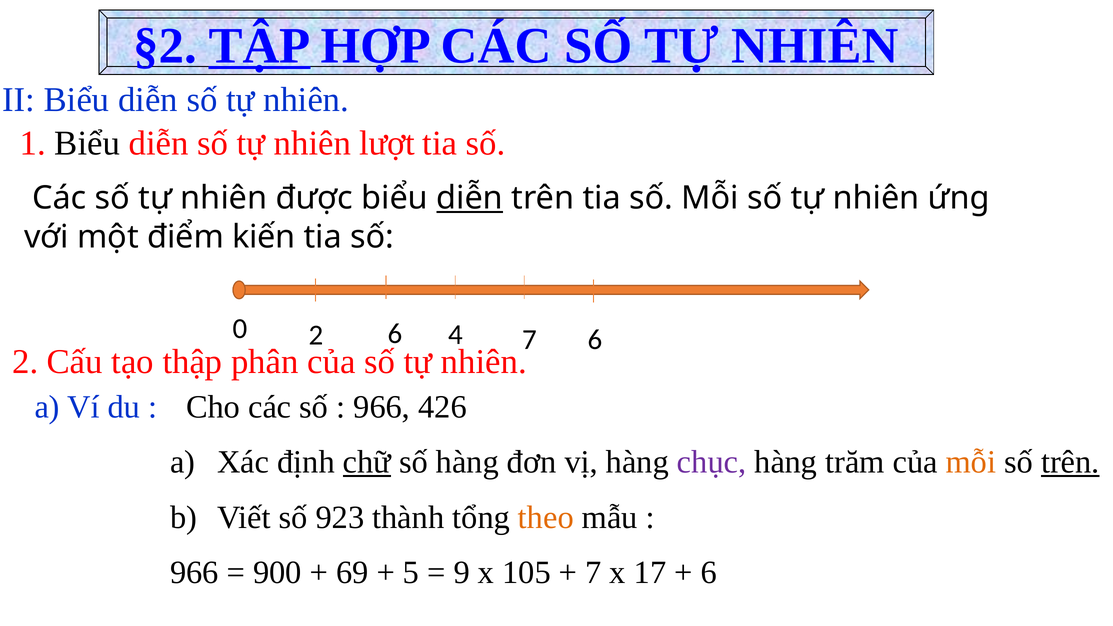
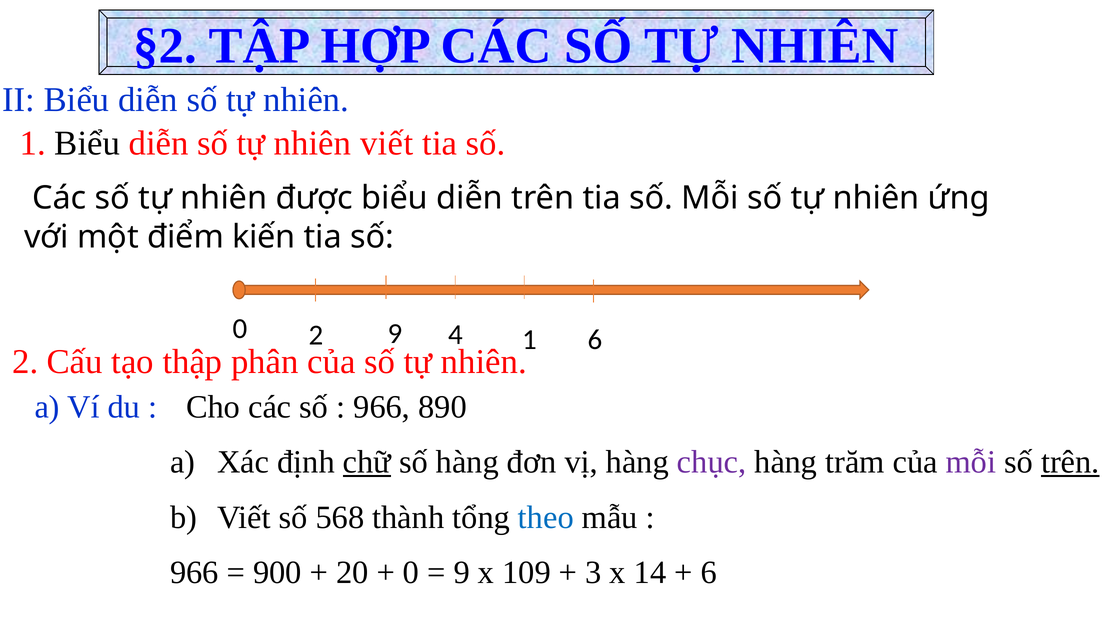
TẬP underline: present -> none (260, 46)
nhiên lượt: lượt -> viết (387, 143)
diễn underline: present -> none (470, 198)
2 6: 6 -> 9 (395, 334)
4 7: 7 -> 1 (530, 339)
426: 426 -> 890 (442, 407)
mỗi colour: orange -> purple (971, 462)
923: 923 -> 568 (340, 517)
theo colour: orange -> blue (546, 517)
69: 69 -> 20 (352, 573)
5: 5 -> 0 (411, 573)
105: 105 -> 109 (526, 573)
7: 7 -> 3 (593, 573)
17: 17 -> 14 (650, 573)
